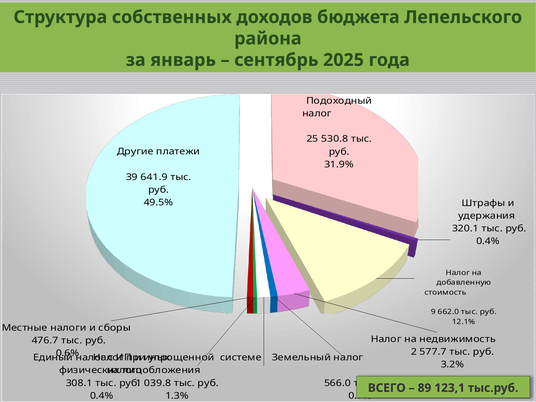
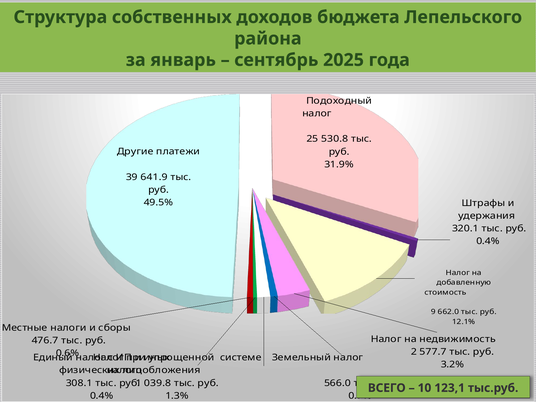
89: 89 -> 10 (424, 388)
